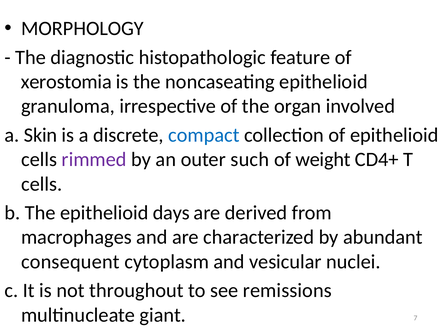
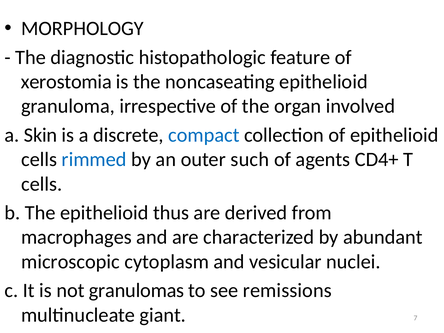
rimmed colour: purple -> blue (94, 160)
weight: weight -> agents (323, 160)
days: days -> thus (171, 213)
consequent: consequent -> microscopic (70, 262)
throughout: throughout -> granulomas (137, 291)
